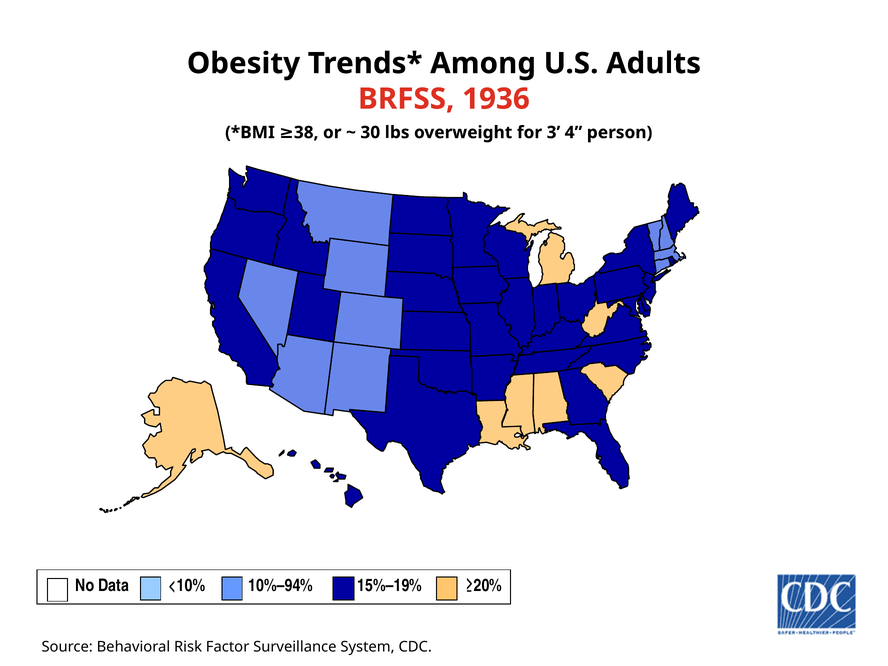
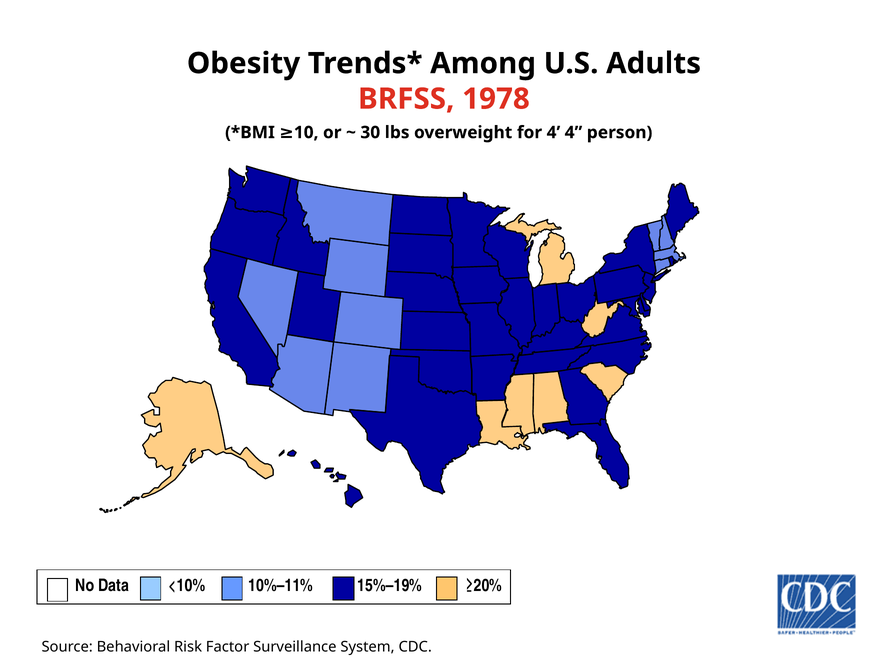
1936: 1936 -> 1978 (496, 99)
38: 38 -> 10 (306, 133)
for 3: 3 -> 4 (553, 133)
10%–94%: 10%–94% -> 10%–11% (281, 586)
